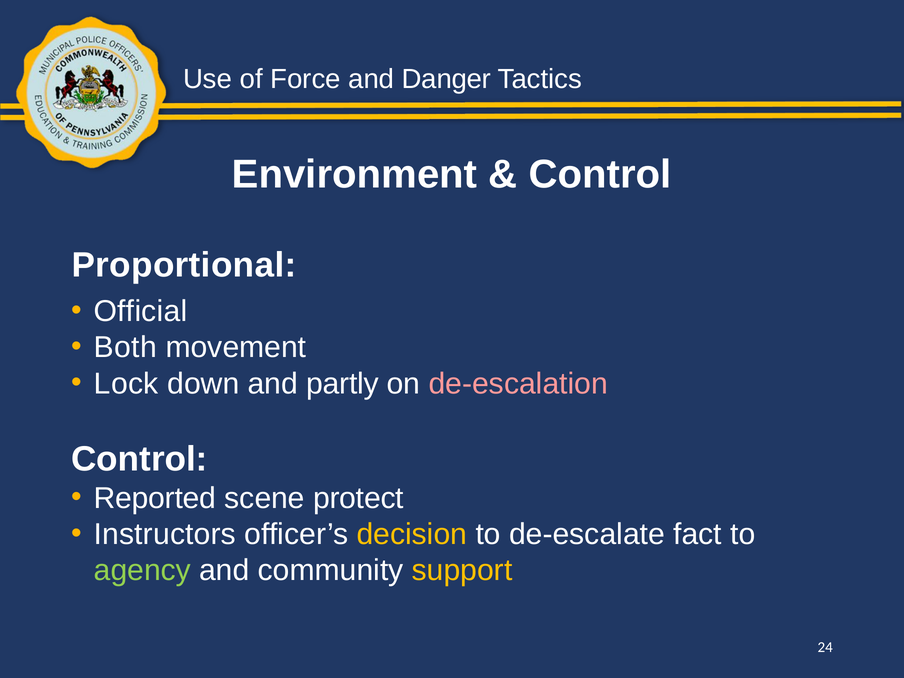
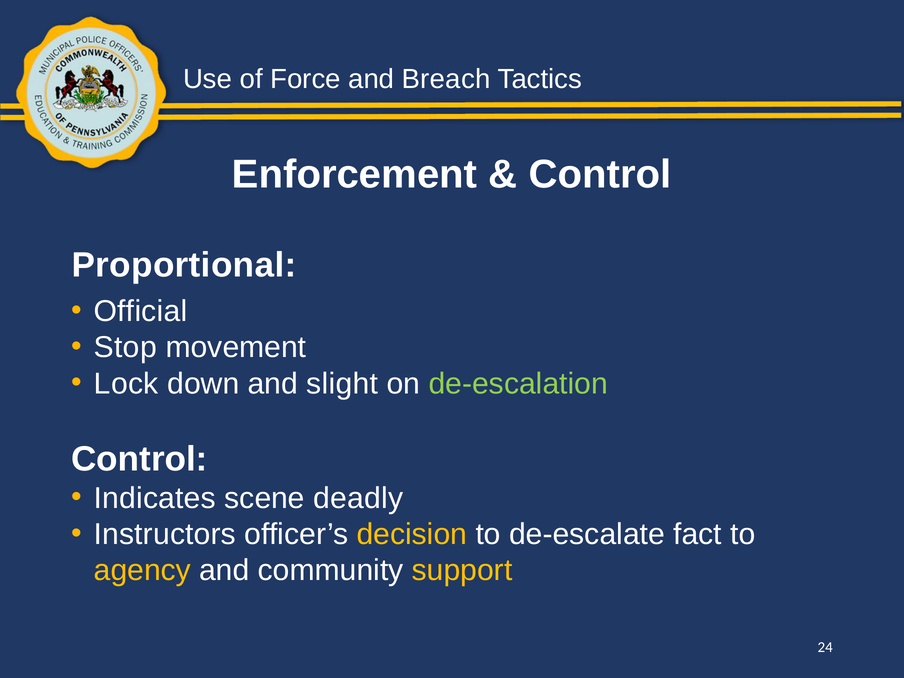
Danger: Danger -> Breach (446, 79)
Environment: Environment -> Enforcement (355, 174)
Both: Both -> Stop (125, 347)
partly: partly -> slight (342, 384)
de-escalation colour: pink -> light green (518, 384)
Reported: Reported -> Indicates (155, 498)
protect: protect -> deadly (358, 498)
agency colour: light green -> yellow (142, 570)
